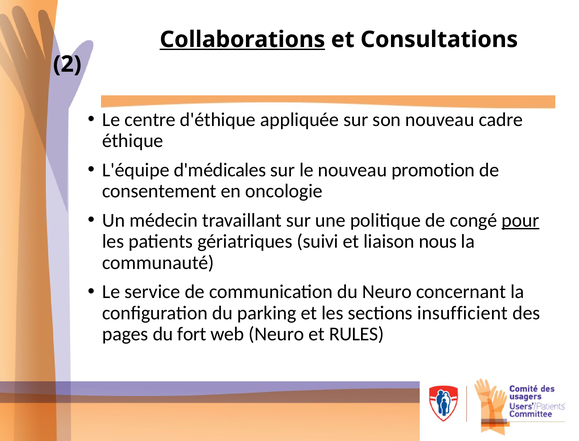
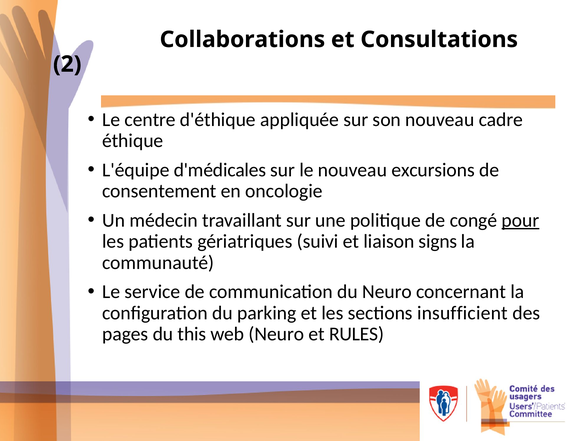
Collaborations underline: present -> none (242, 39)
promotion: promotion -> excursions (433, 170)
nous: nous -> signs (438, 241)
fort: fort -> this (192, 334)
